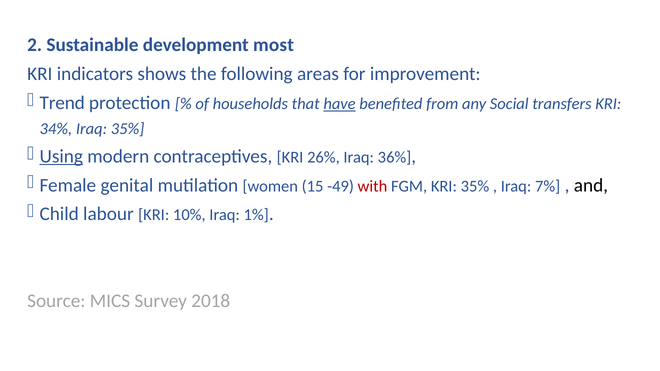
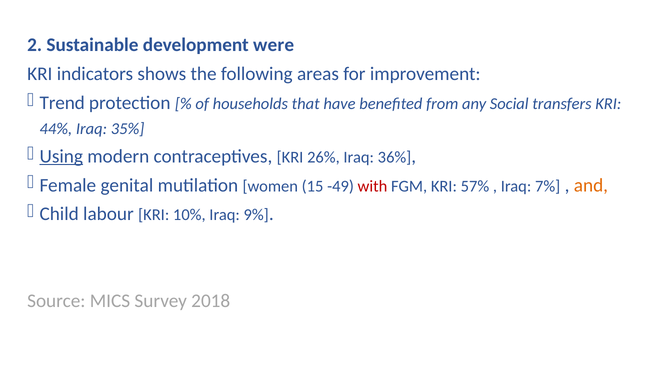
most: most -> were (274, 45)
have underline: present -> none (339, 104)
34%: 34% -> 44% (56, 129)
KRI 35%: 35% -> 57% (475, 186)
and colour: black -> orange (591, 185)
1%: 1% -> 9% (256, 215)
